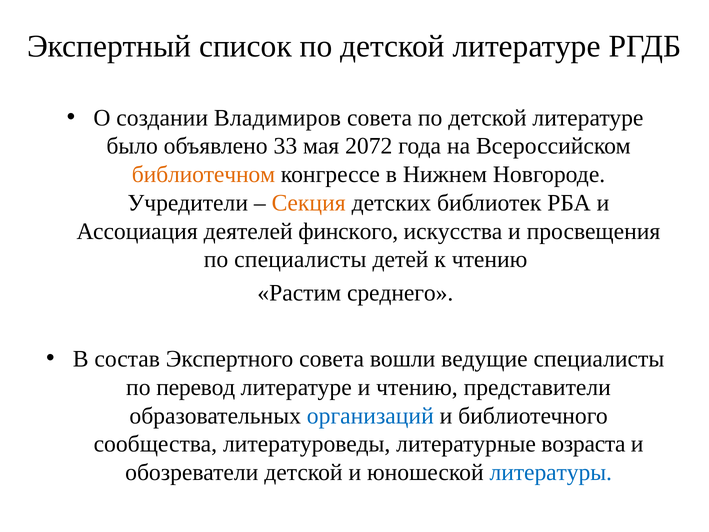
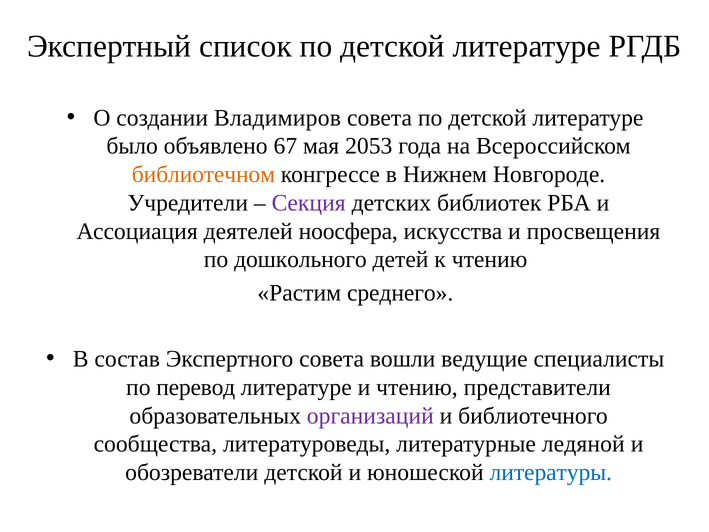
33: 33 -> 67 (285, 146)
2072: 2072 -> 2053 (369, 146)
Секция colour: orange -> purple (309, 203)
финского: финского -> ноосфера (348, 231)
по специалисты: специалисты -> дошкольного (300, 260)
организаций colour: blue -> purple (370, 416)
возраста: возраста -> ледяной (583, 444)
